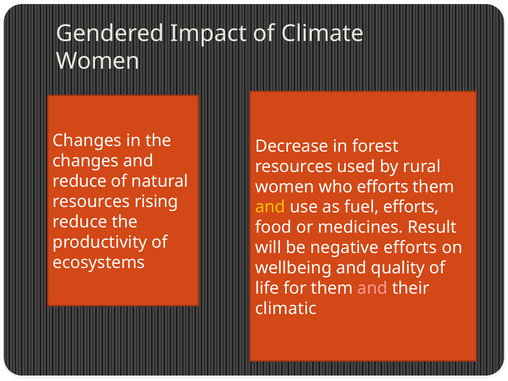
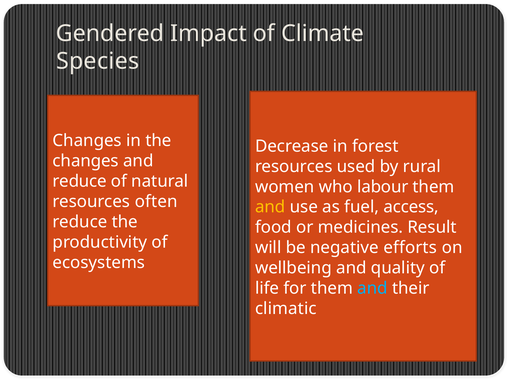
Women: Women -> Species (98, 61)
who efforts: efforts -> labour (383, 187)
rising: rising -> often (156, 202)
fuel efforts: efforts -> access (411, 207)
and colour: pink -> light blue (372, 288)
